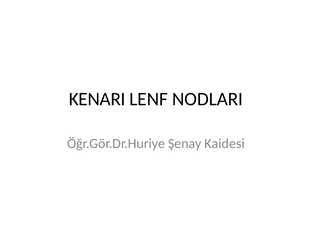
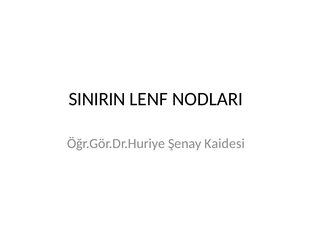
KENARI: KENARI -> SINIRIN (97, 99)
